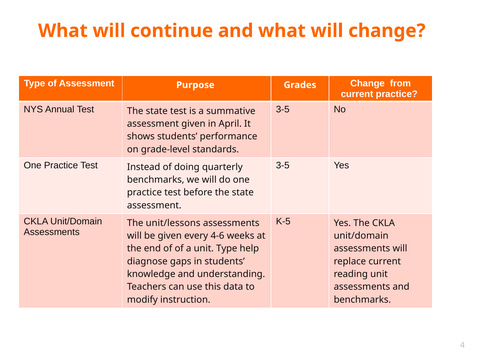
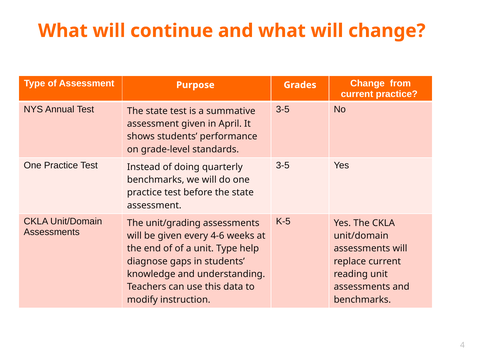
unit/lessons: unit/lessons -> unit/grading (173, 223)
